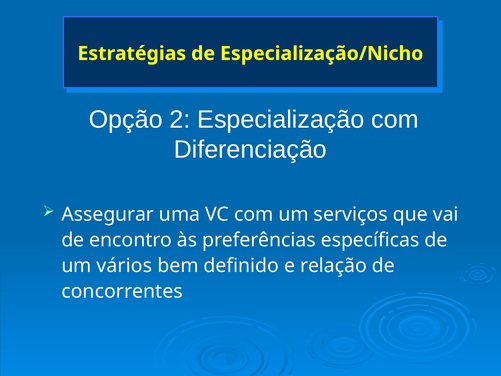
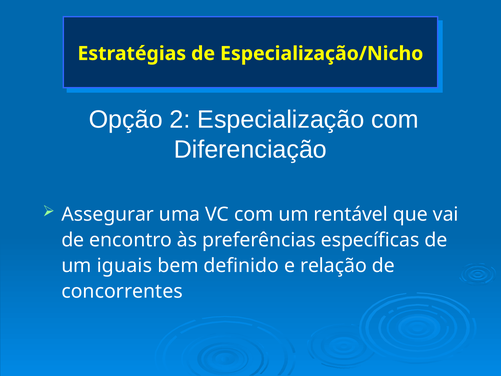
serviços: serviços -> rentável (351, 214)
vários: vários -> iguais (124, 266)
